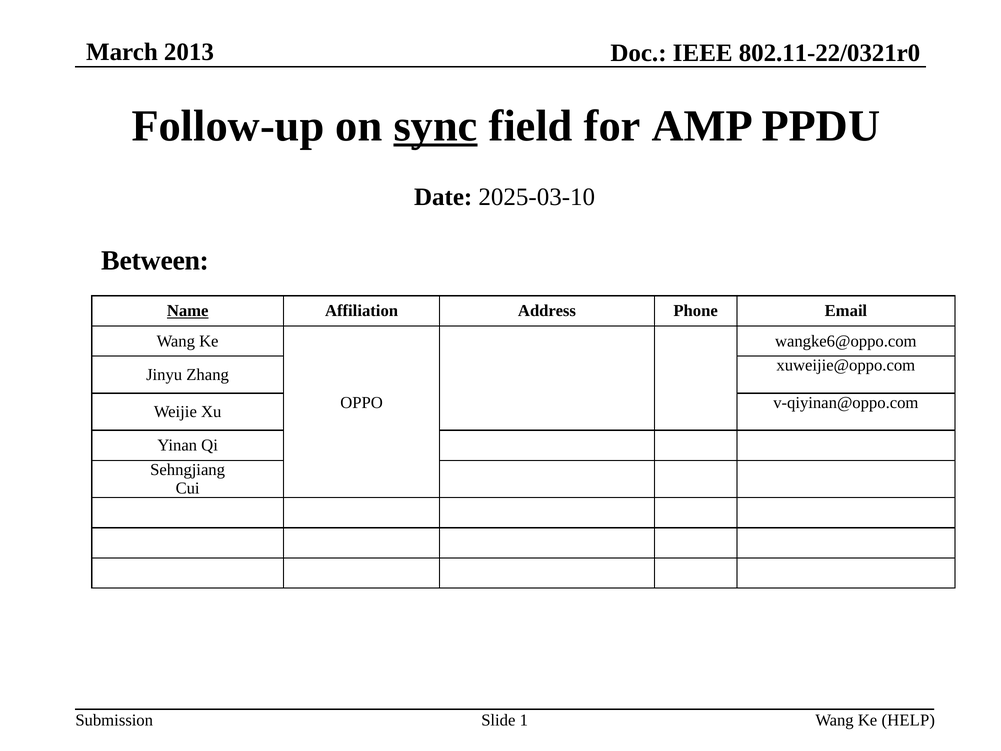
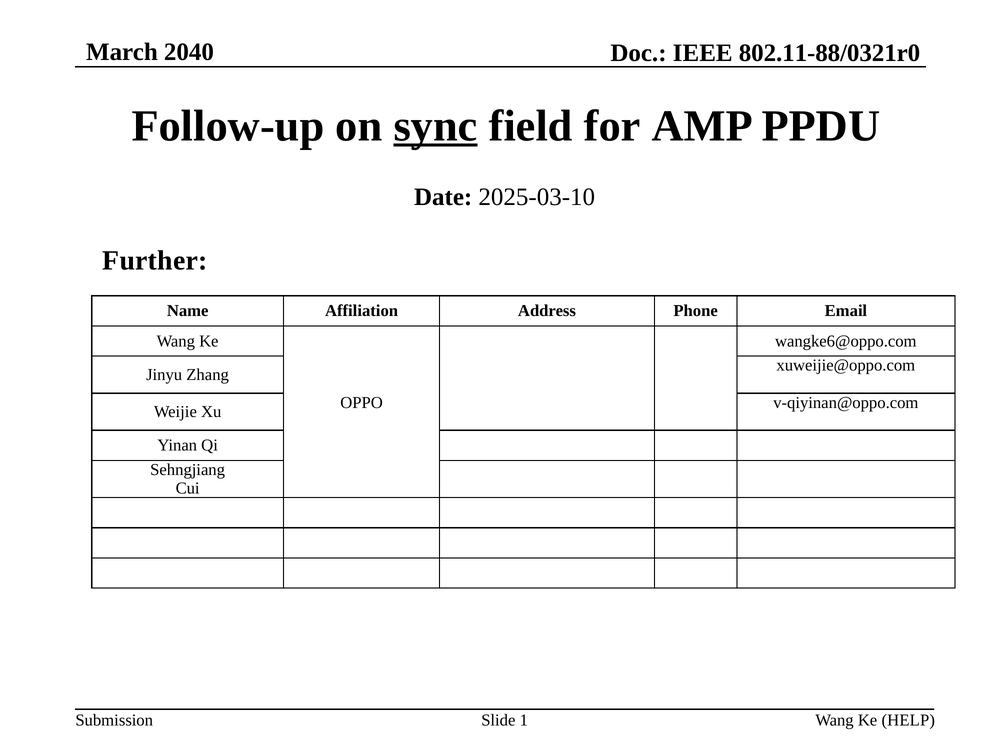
2013: 2013 -> 2040 (189, 52)
802.11-22/0321r0: 802.11-22/0321r0 -> 802.11-88/0321r0 (829, 53)
Between: Between -> Further (155, 260)
Name underline: present -> none (188, 311)
